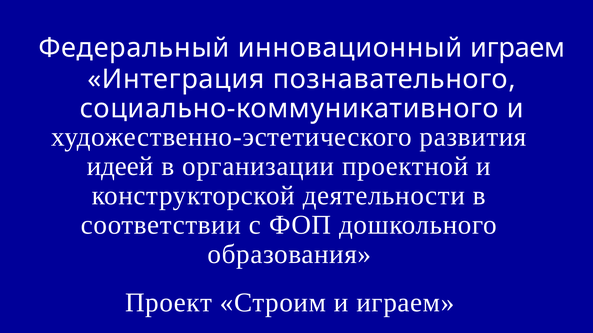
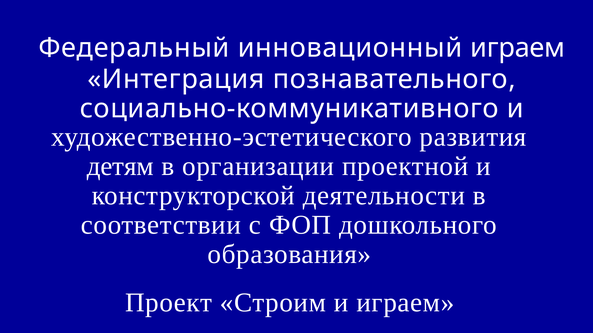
идеей: идеей -> детям (120, 167)
